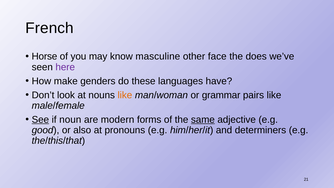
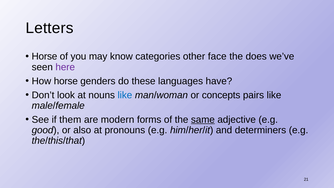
French: French -> Letters (50, 28)
masculine: masculine -> categories (158, 56)
How make: make -> horse (66, 81)
like colour: orange -> blue (125, 95)
grammar: grammar -> concepts (221, 95)
See underline: present -> none (40, 120)
noun: noun -> them (70, 120)
